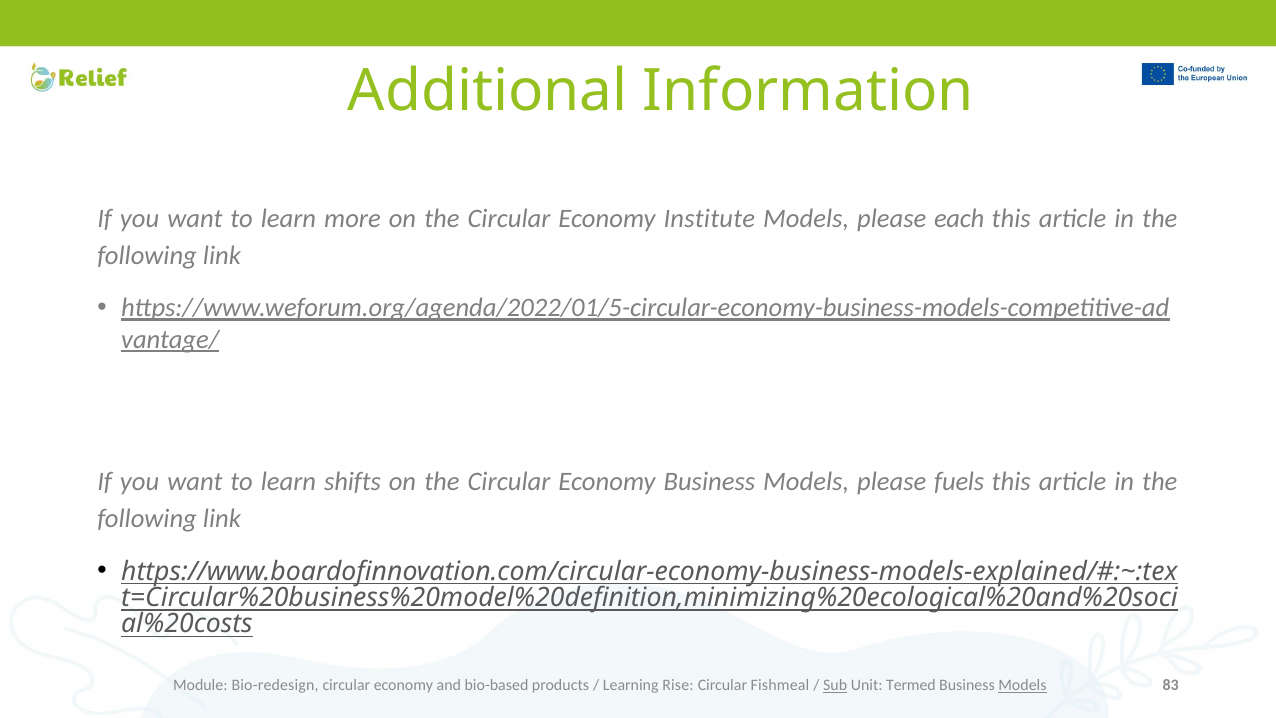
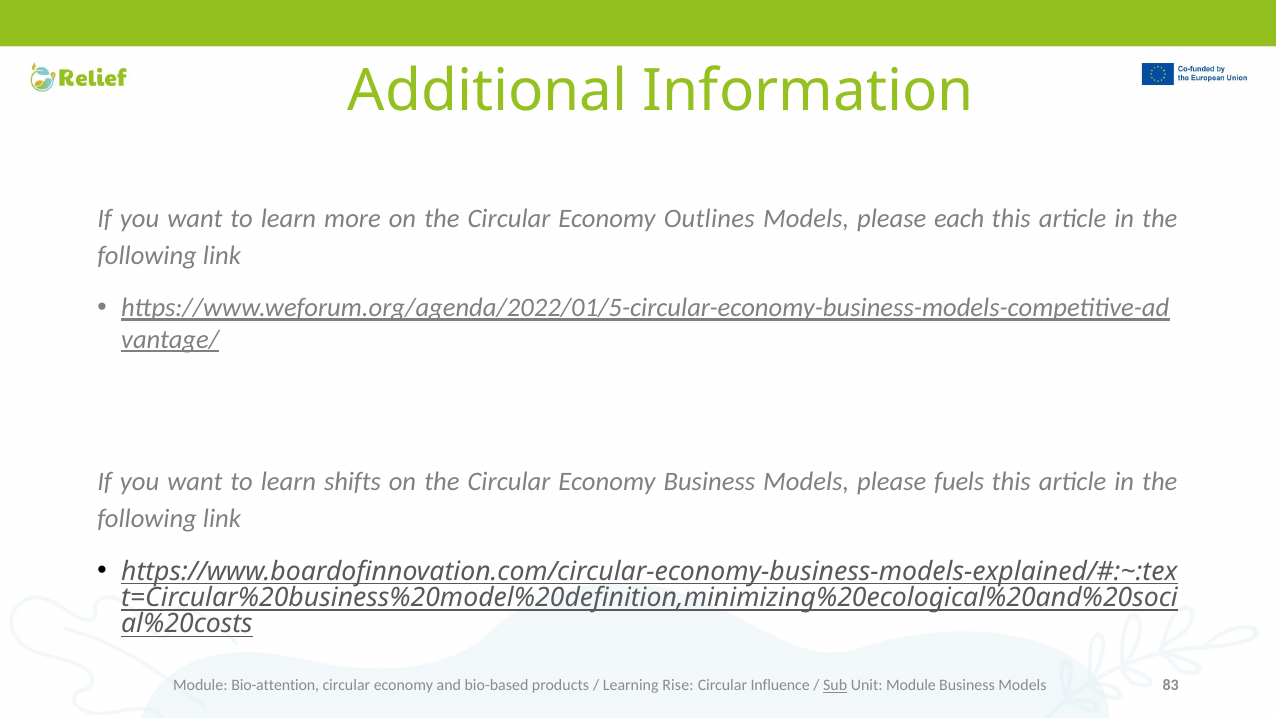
Institute: Institute -> Outlines (709, 218)
Bio-redesign: Bio-redesign -> Bio-attention (275, 685)
Fishmeal: Fishmeal -> Influence (780, 685)
Unit Termed: Termed -> Module (911, 685)
Models underline: present -> none (1022, 685)
